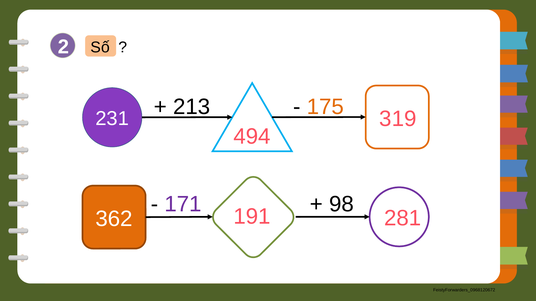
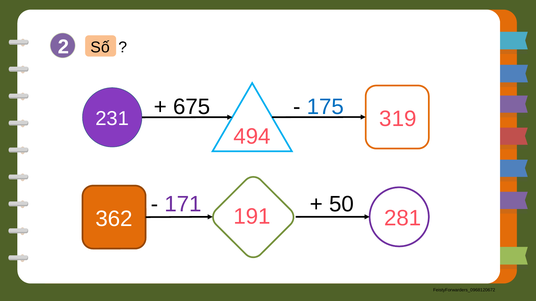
213: 213 -> 675 (192, 107)
175 colour: orange -> blue (325, 107)
98: 98 -> 50 (342, 205)
